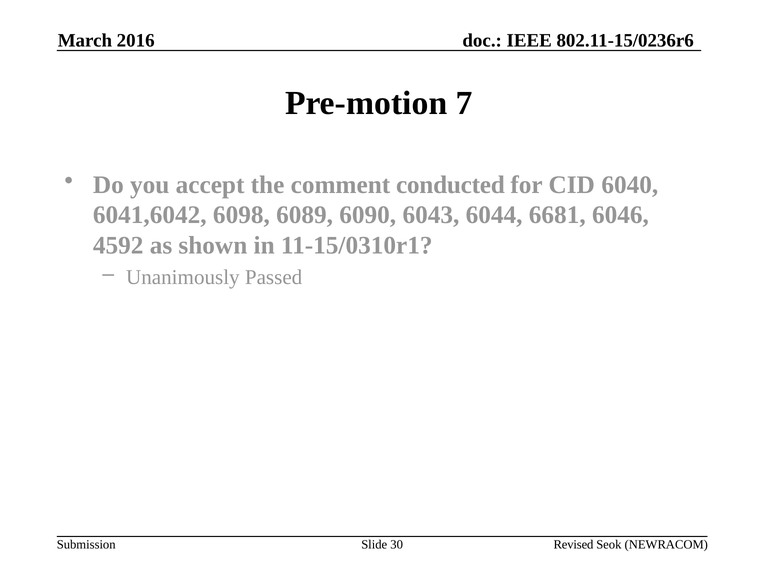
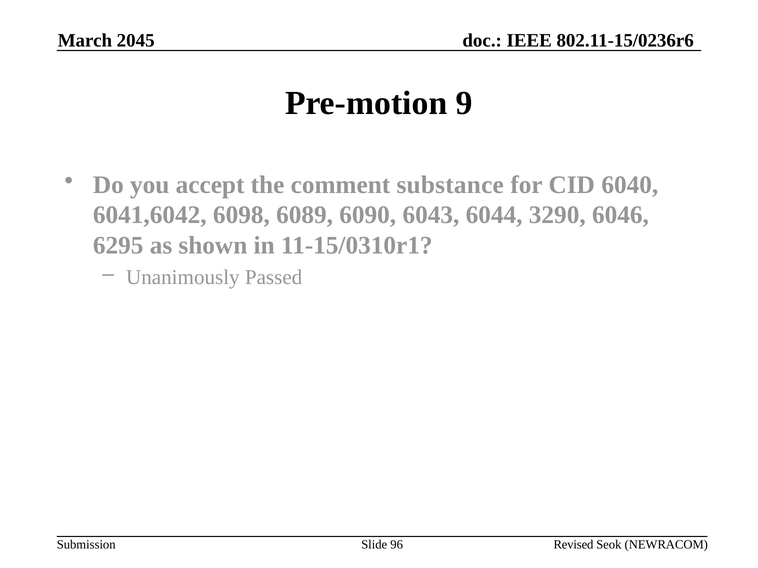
2016: 2016 -> 2045 (136, 40)
7: 7 -> 9 (464, 103)
conducted: conducted -> substance (450, 185)
6681: 6681 -> 3290 (557, 215)
4592: 4592 -> 6295 (118, 246)
30: 30 -> 96 (397, 545)
